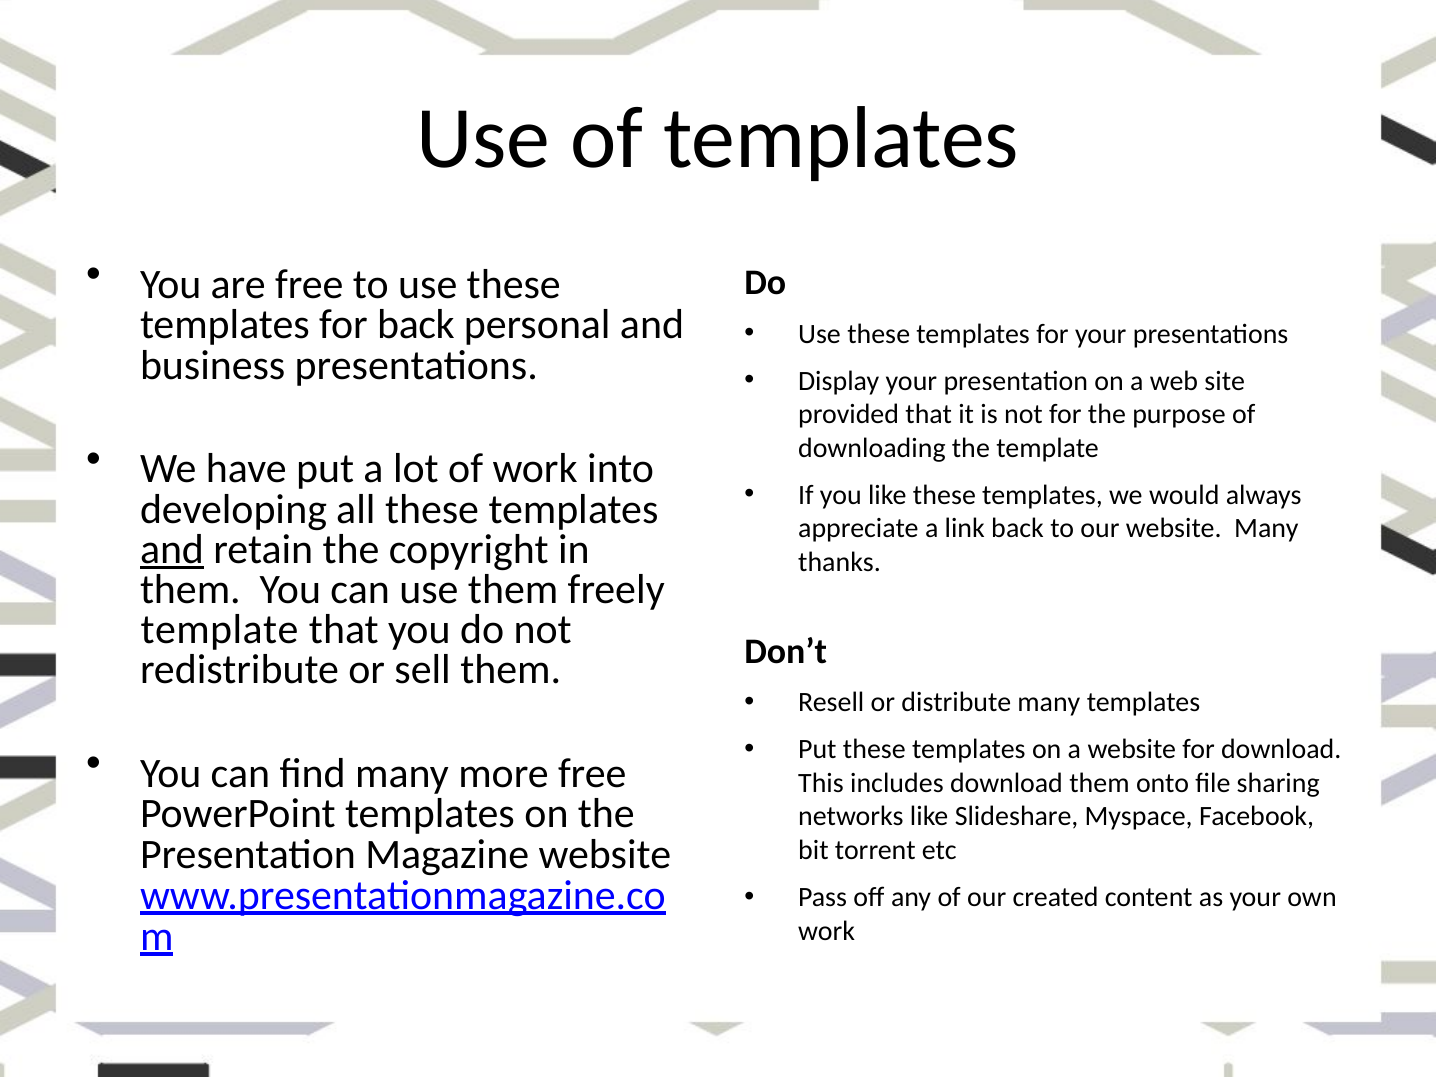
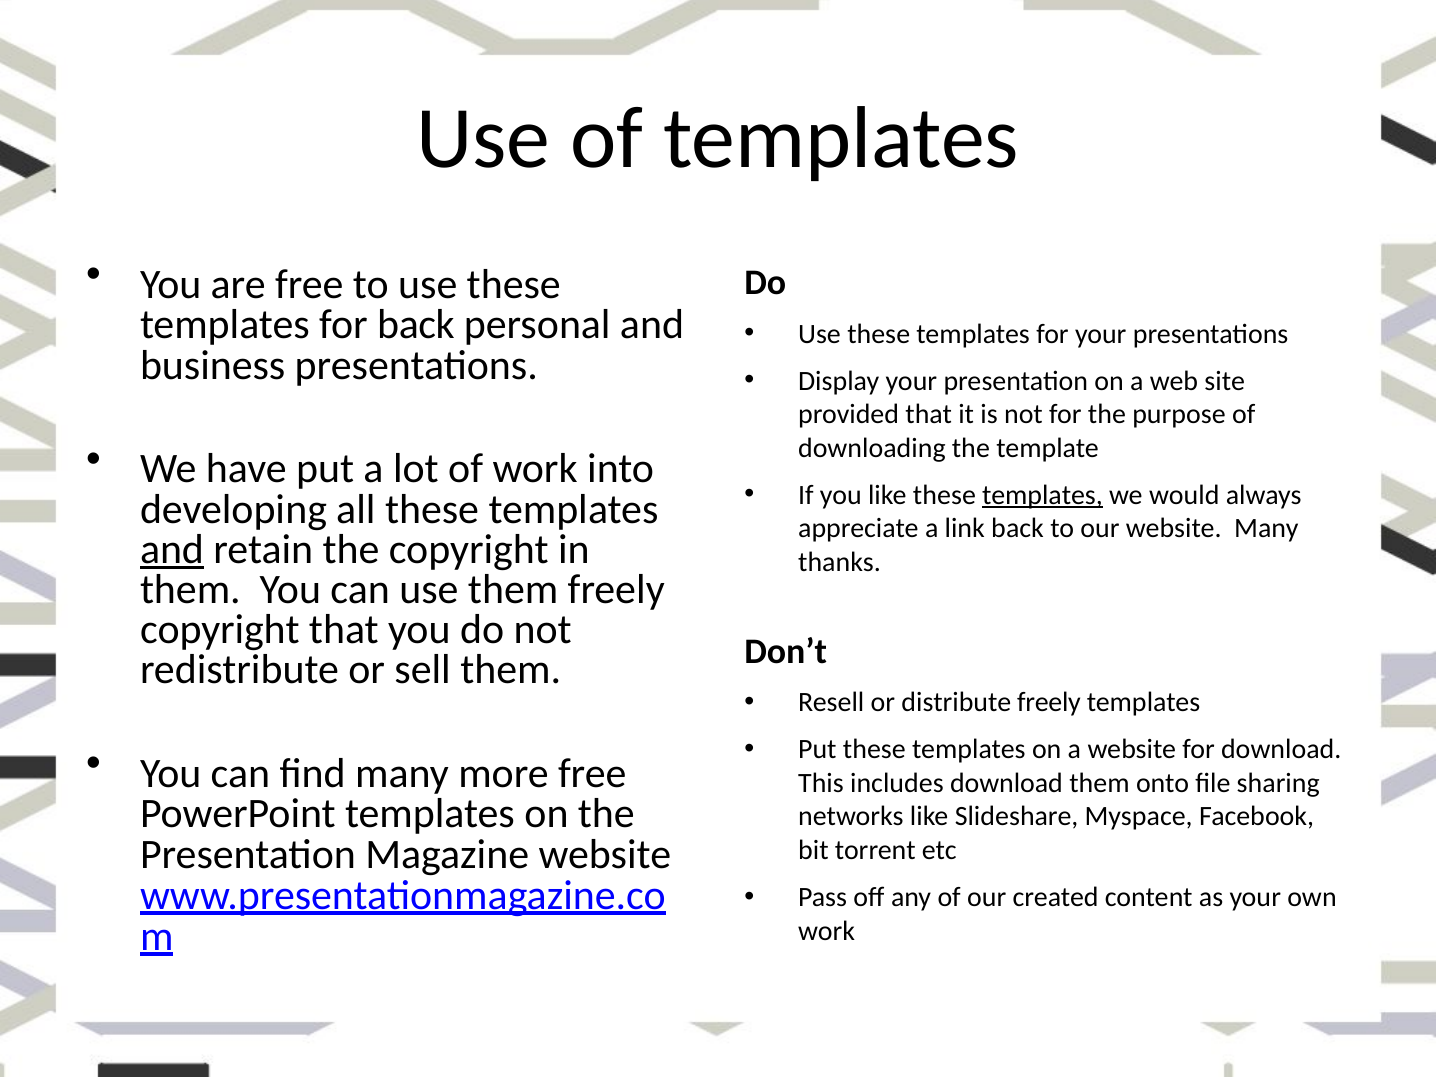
templates underline: none -> present (1042, 495)
template: template -> copyright (220, 630)
distribute many: many -> freely (1049, 703)
